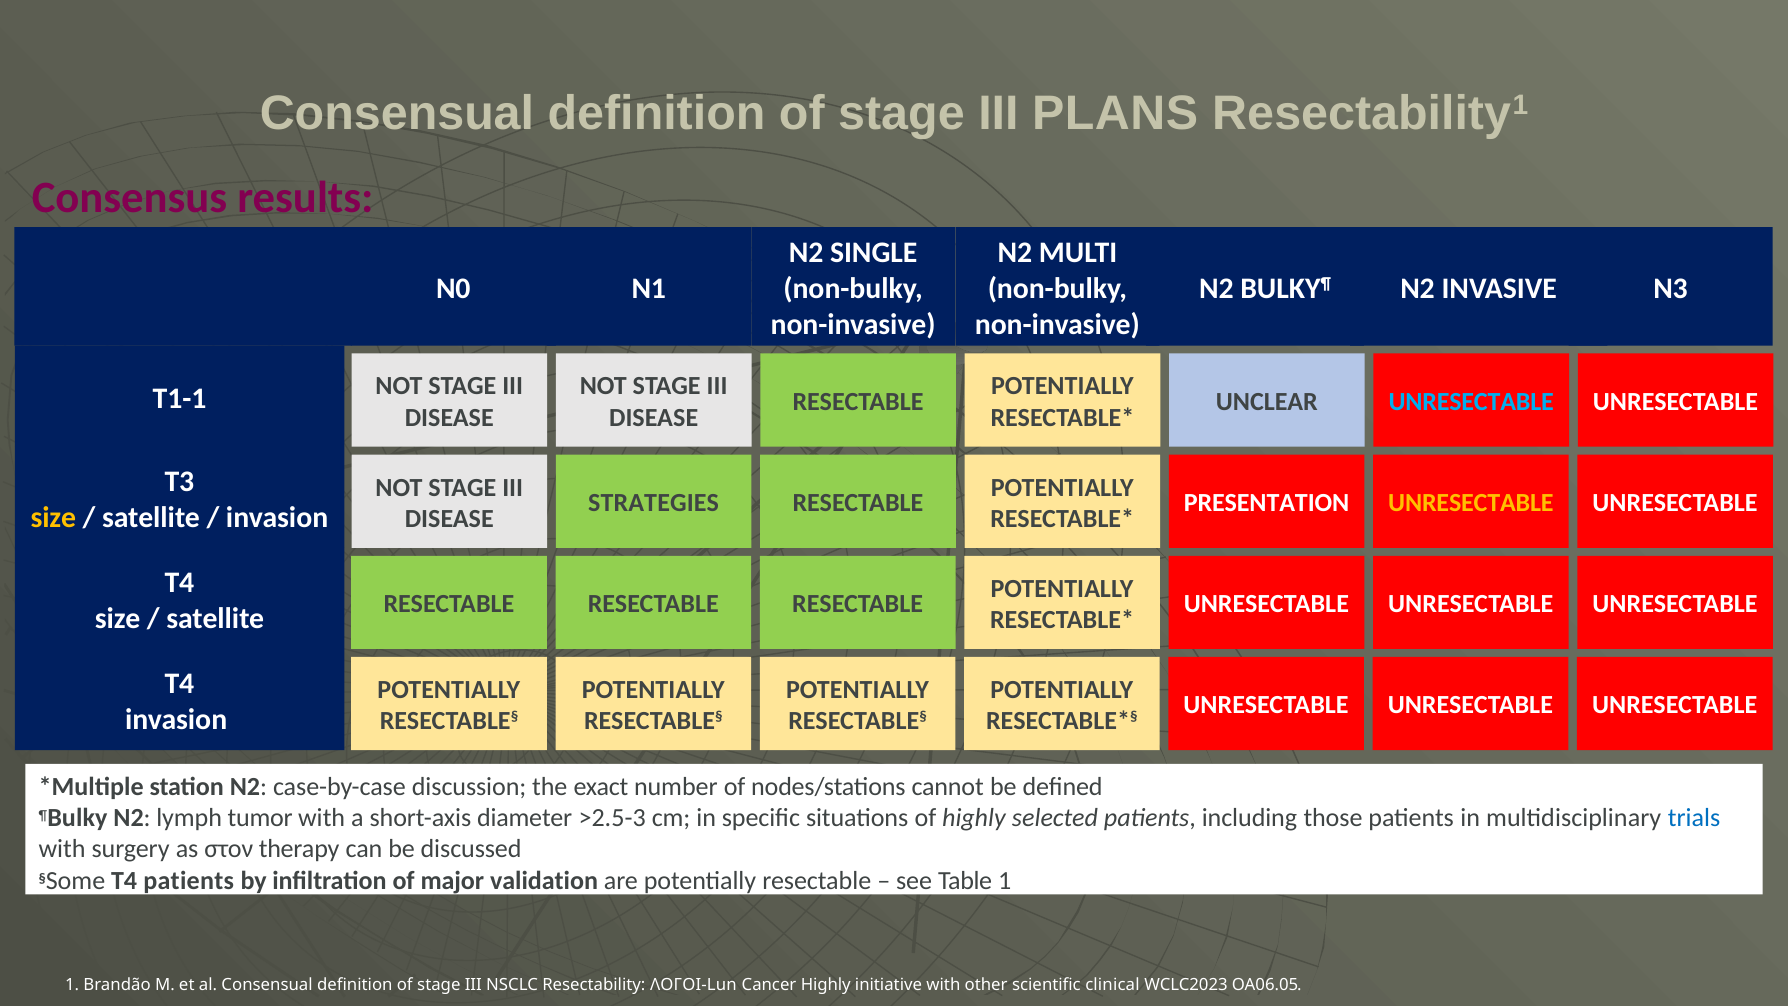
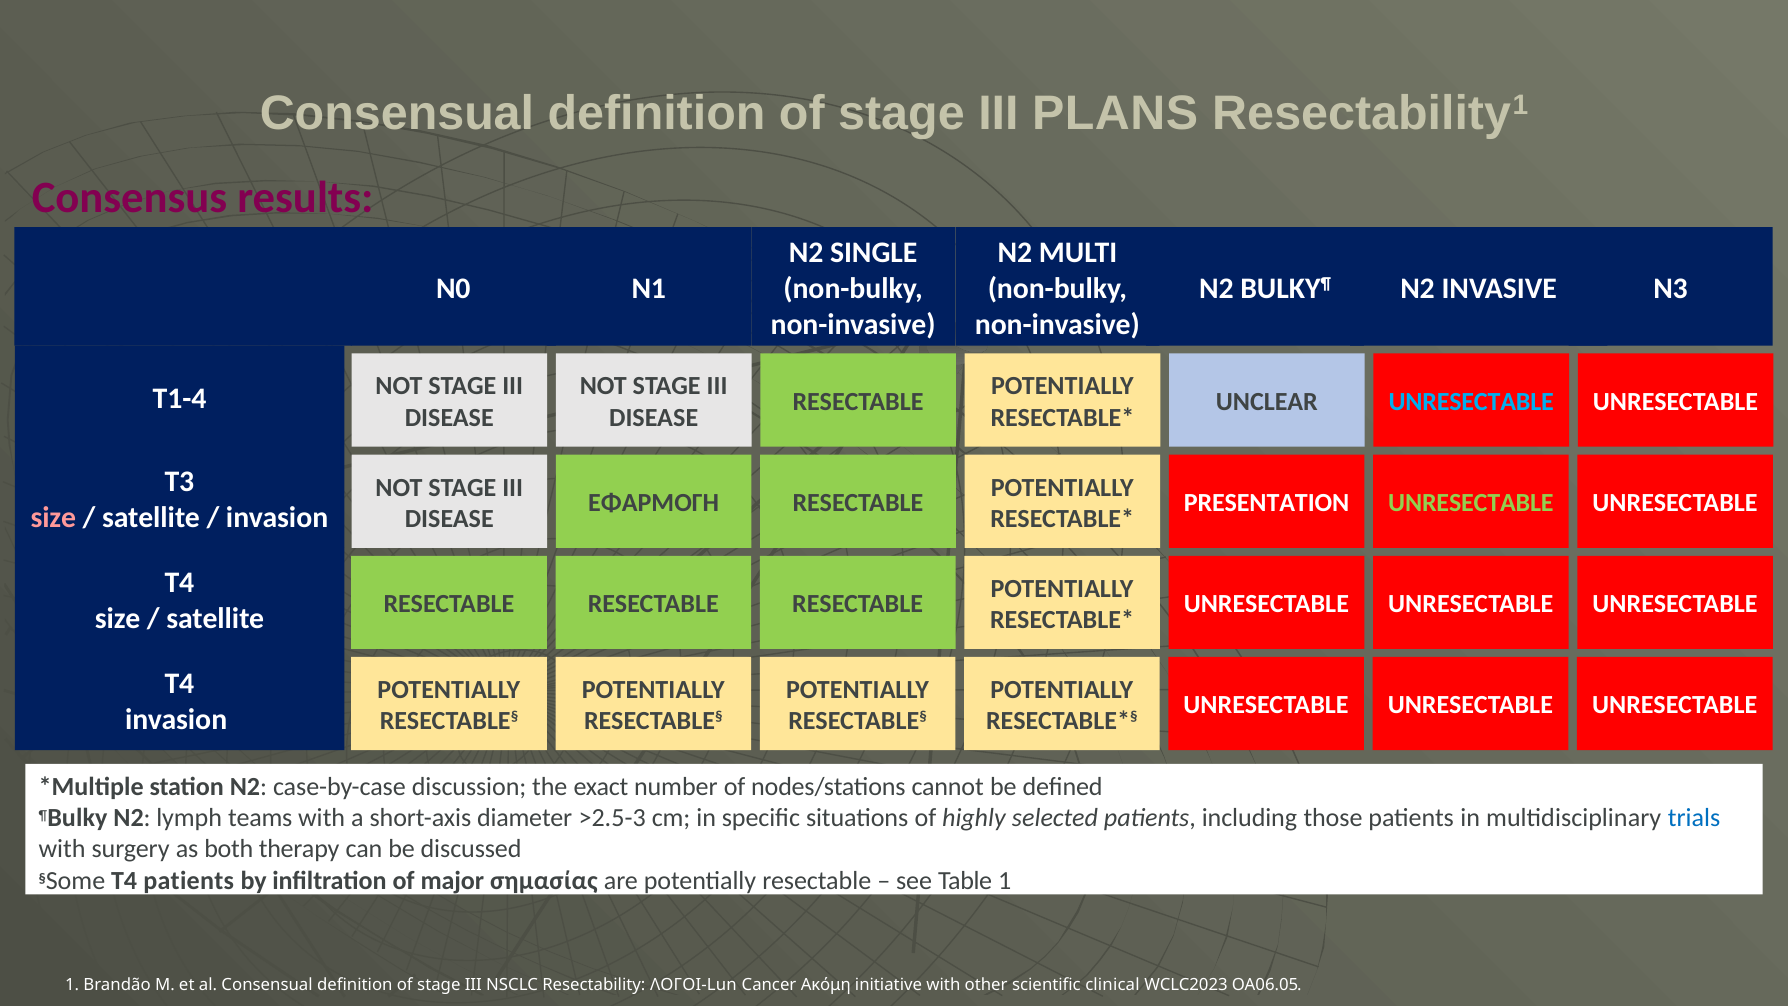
T1-1: T1-1 -> T1-4 (180, 398)
STRATEGIES: STRATEGIES -> ΕΦΑΡΜΟΓΗ (654, 503)
UNRESECTABLE colour: yellow -> light green (1471, 503)
size colour: yellow -> pink (53, 517)
tumor: tumor -> teams (260, 818)
στον: στον -> both (229, 849)
validation: validation -> σημασίας (544, 880)
Cancer Highly: Highly -> Ακόμη (826, 984)
